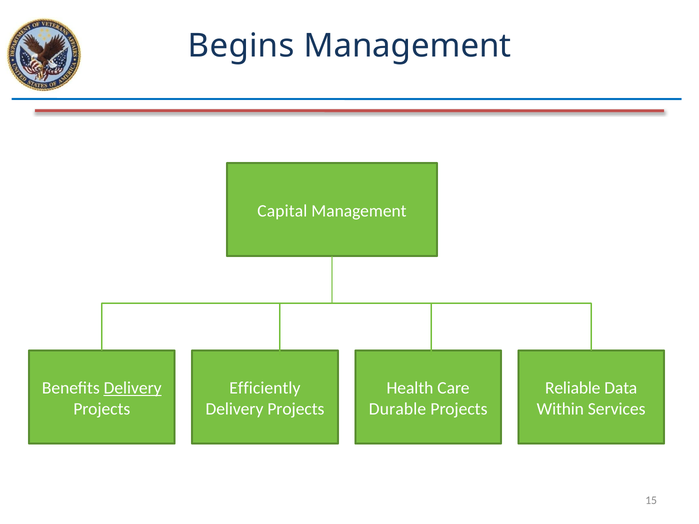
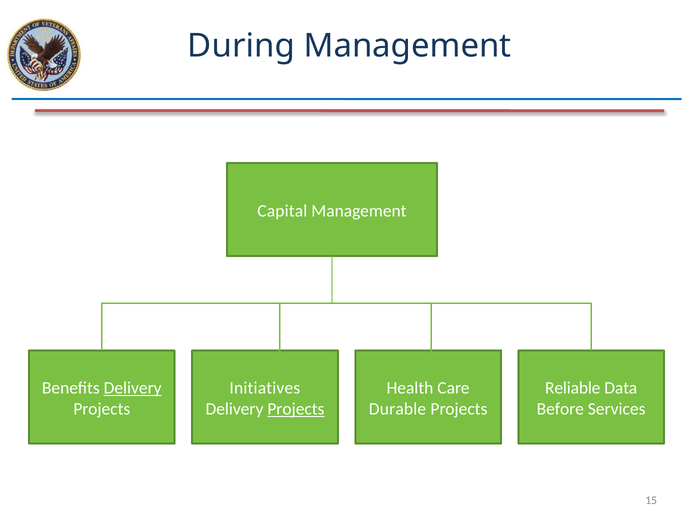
Begins: Begins -> During (241, 46)
Efficiently: Efficiently -> Initiatives (265, 388)
Projects underline: none -> present (296, 409)
Within: Within -> Before (560, 409)
